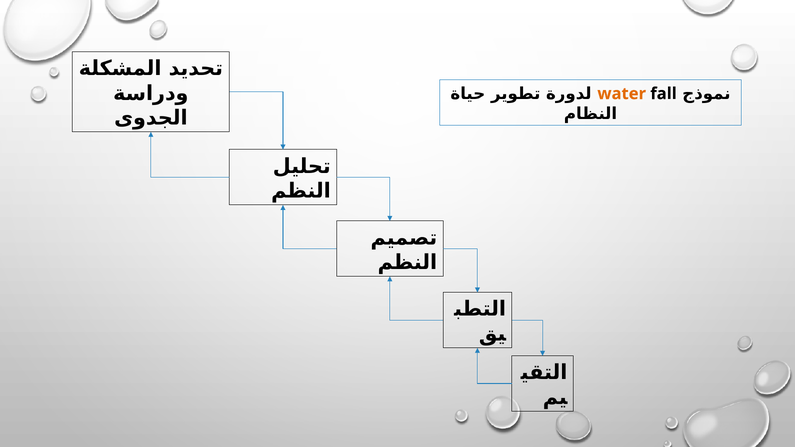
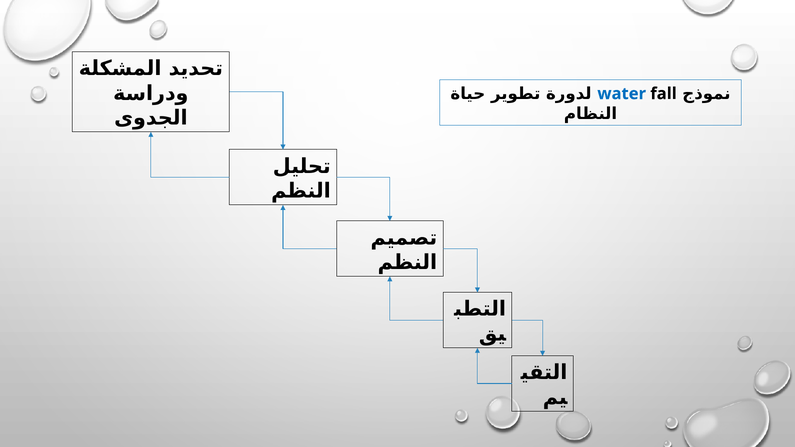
water colour: orange -> blue (622, 94)
